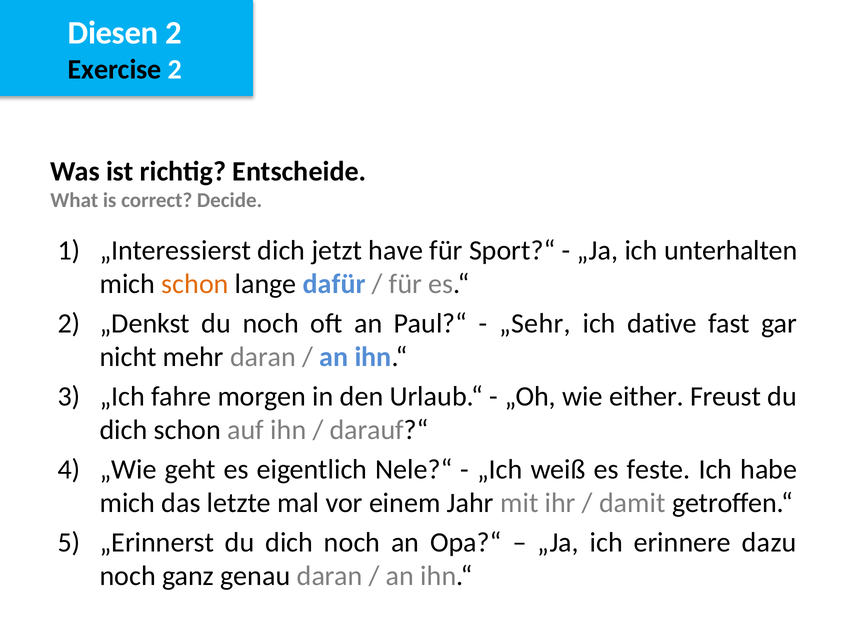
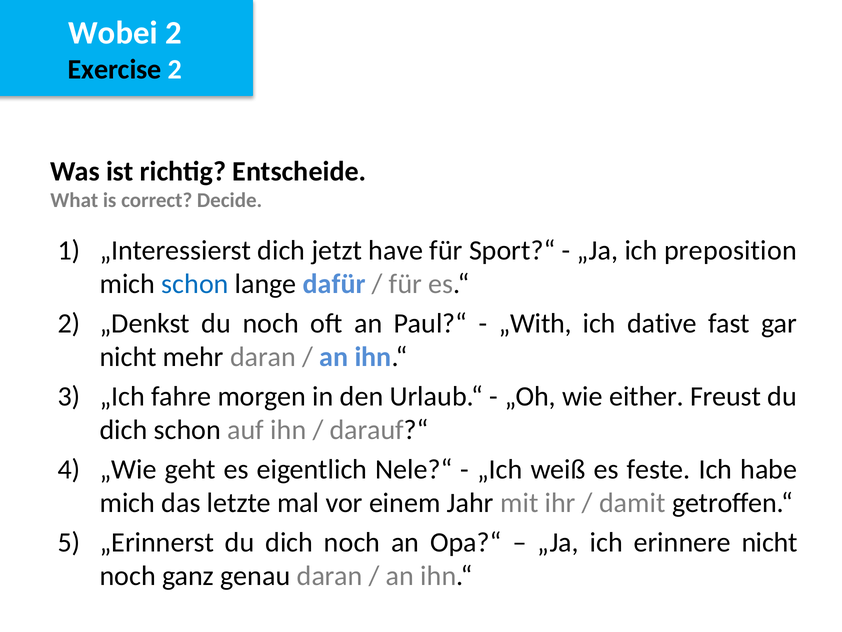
Diesen: Diesen -> Wobei (113, 33)
unterhalten: unterhalten -> preposition (730, 250)
schon colour: orange -> blue (195, 284)
„Sehr: „Sehr -> „With (535, 323)
erinnere dazu: dazu -> nicht (770, 542)
